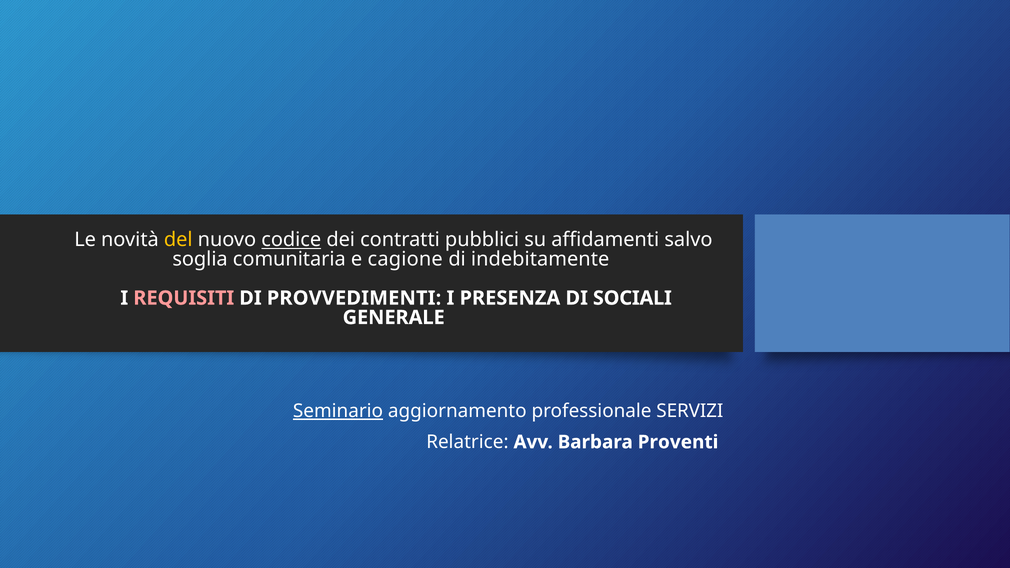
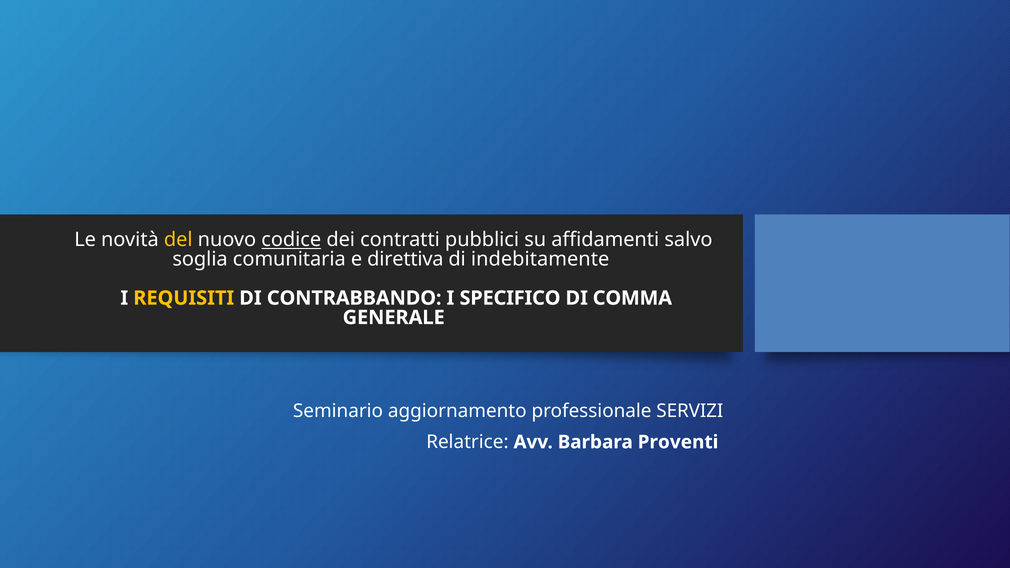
cagione: cagione -> direttiva (405, 259)
REQUISITI colour: pink -> yellow (184, 298)
PROVVEDIMENTI: PROVVEDIMENTI -> CONTRABBANDO (354, 298)
PRESENZA: PRESENZA -> SPECIFICO (510, 298)
SOCIALI: SOCIALI -> COMMA (632, 298)
Seminario underline: present -> none (338, 411)
